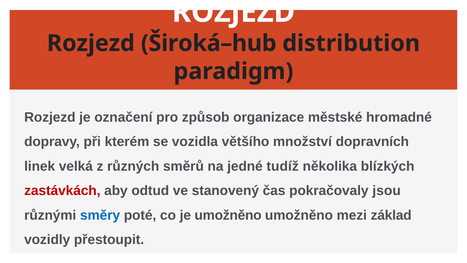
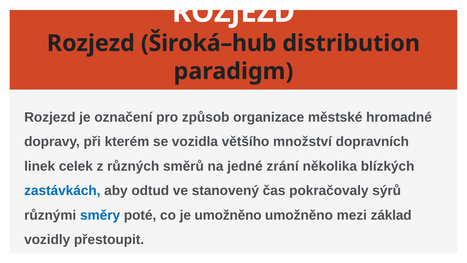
velká: velká -> celek (76, 166)
tudíž: tudíž -> zrání (283, 166)
zastávkách colour: red -> blue (62, 190)
jsou: jsou -> sýrů (387, 190)
